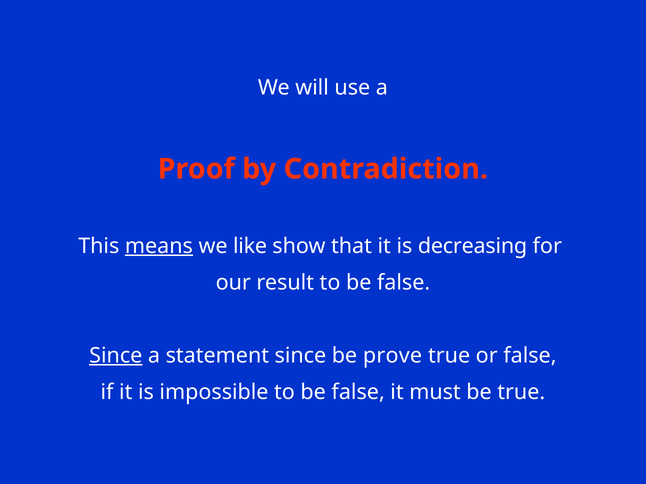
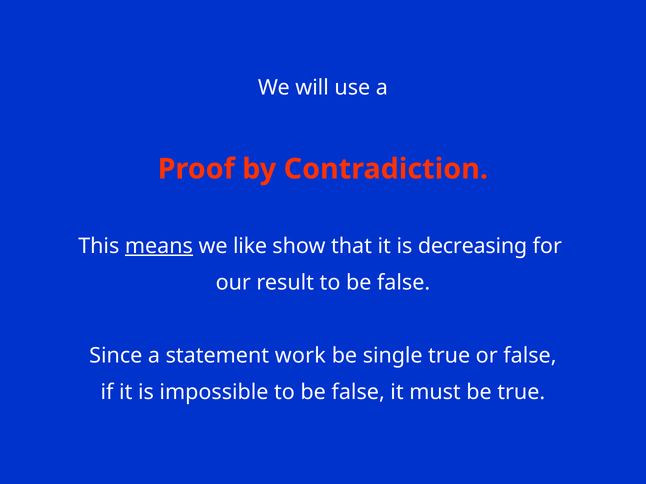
Since underline: present -> none (116, 356)
statement since: since -> work (300, 356)
prove: prove -> single (393, 356)
